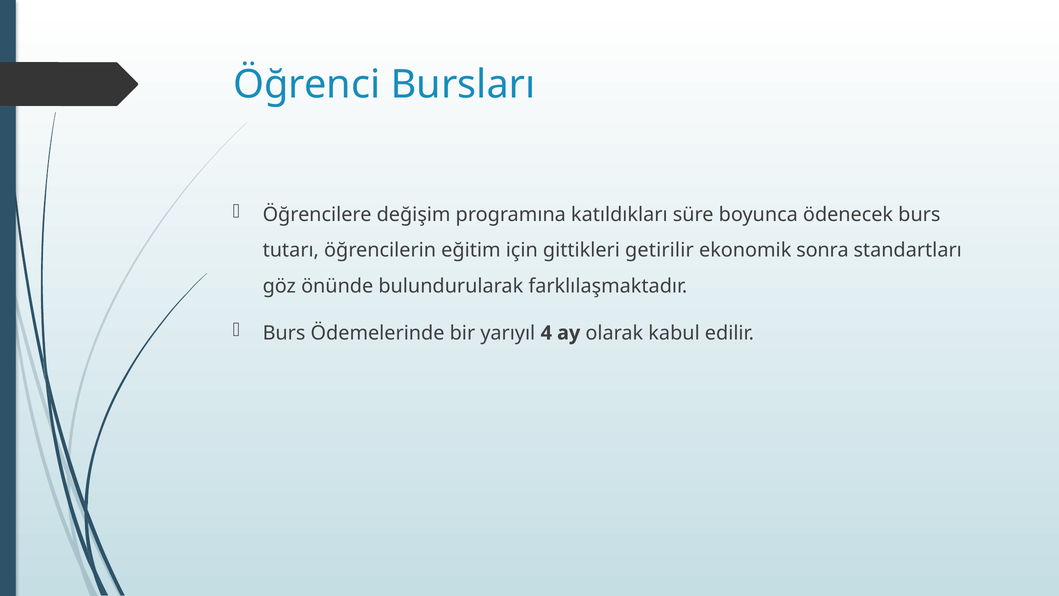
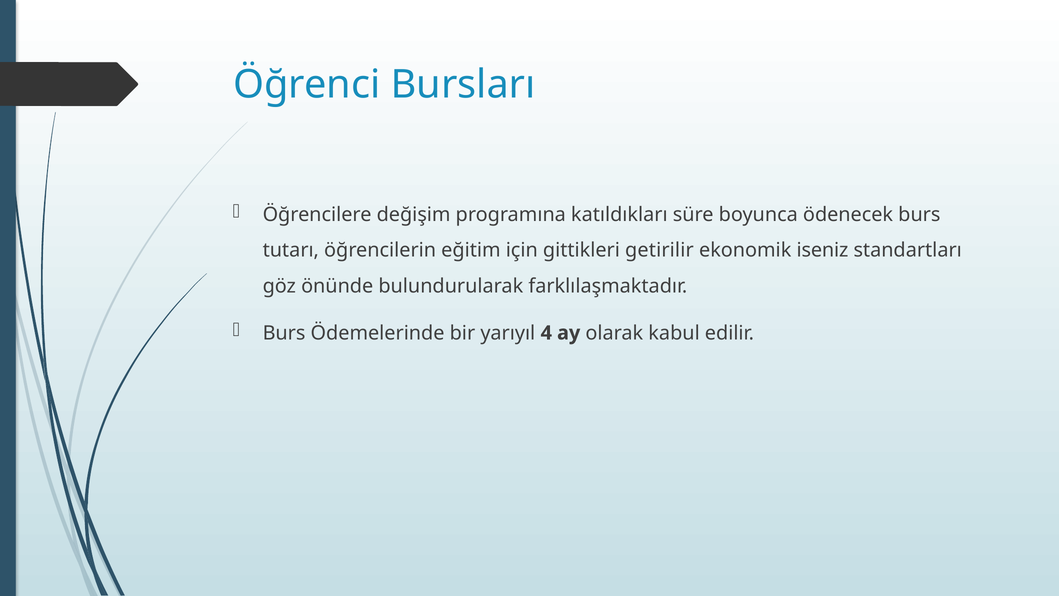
sonra: sonra -> iseniz (822, 250)
